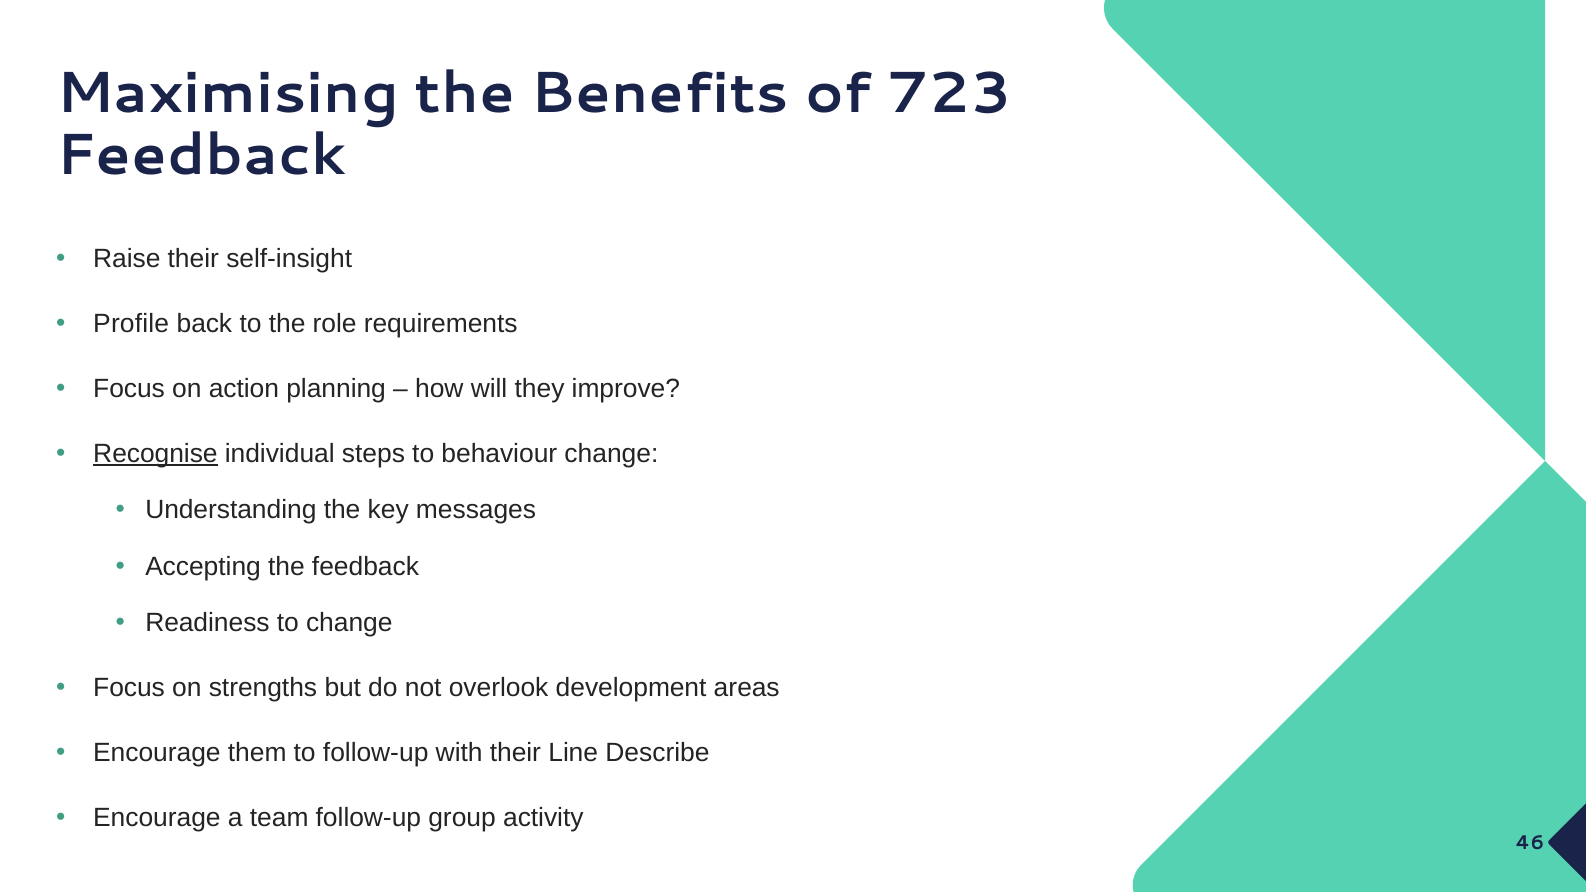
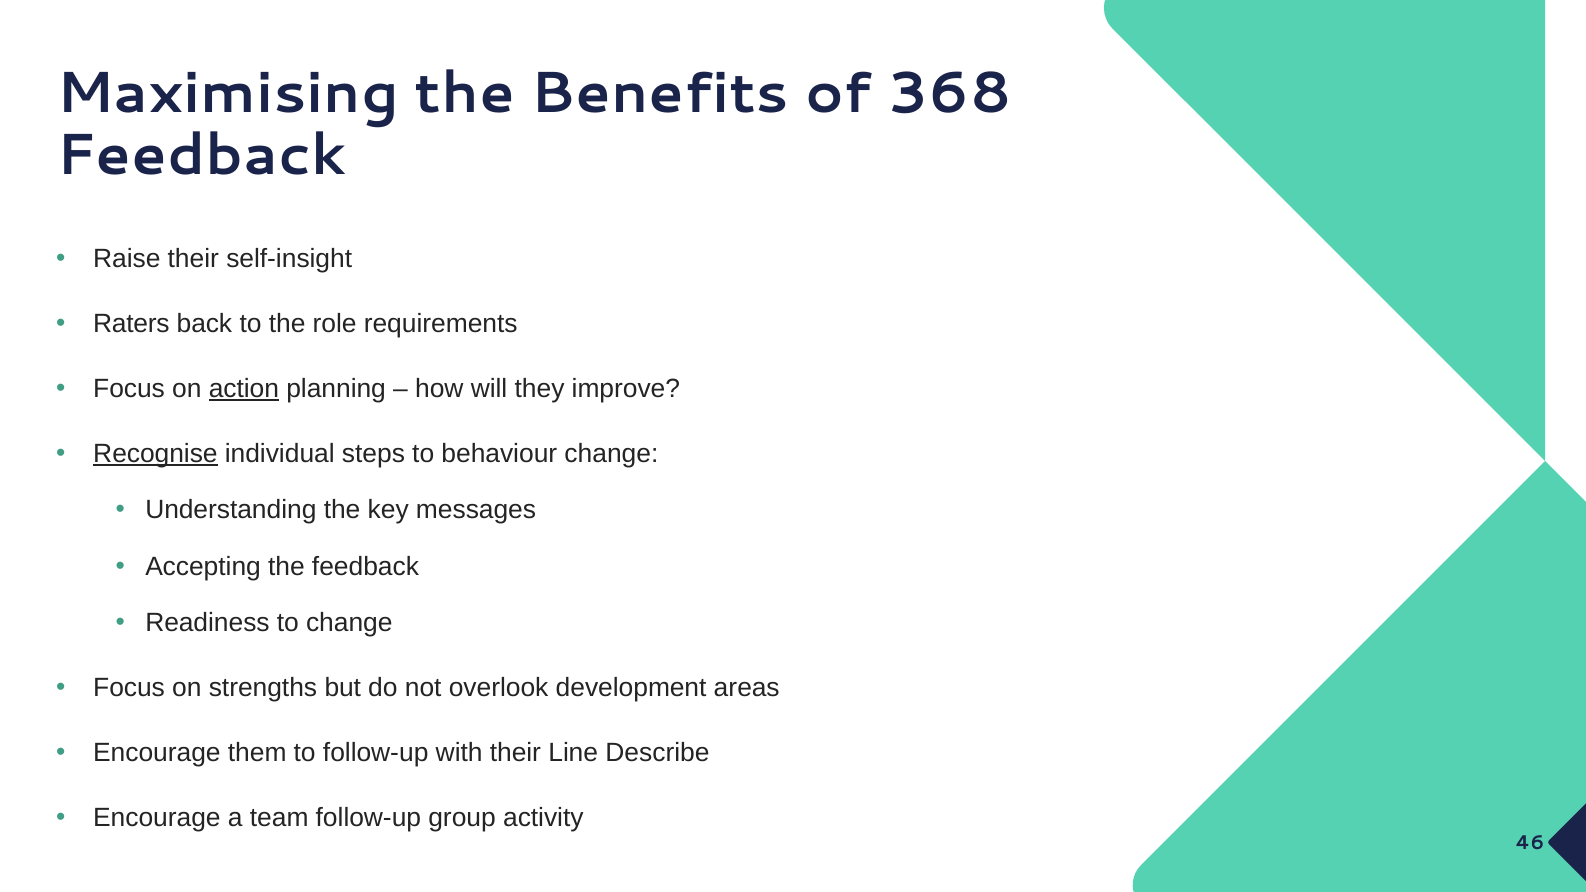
723: 723 -> 368 (949, 93)
Profile: Profile -> Raters (131, 324)
action underline: none -> present (244, 389)
